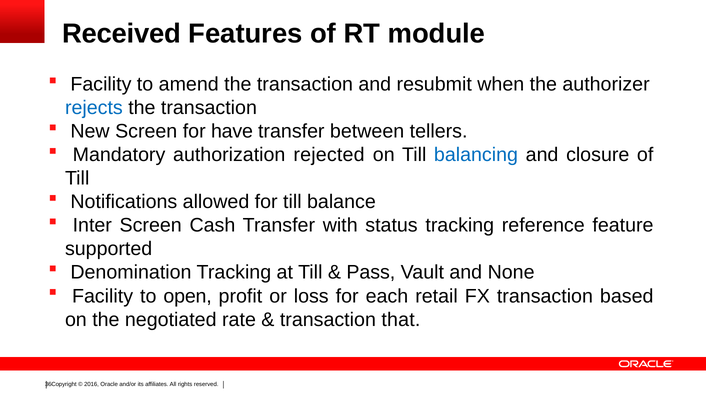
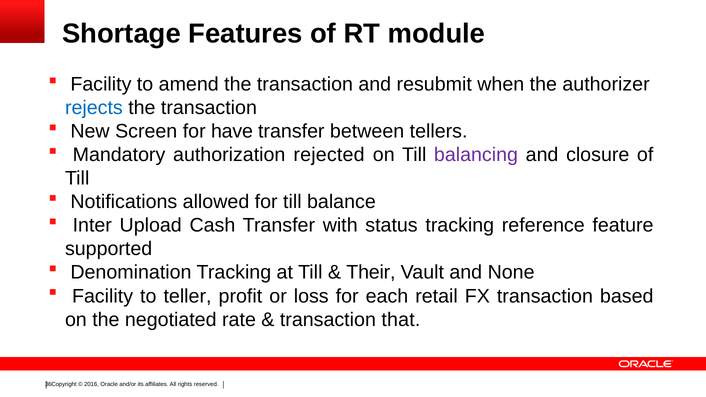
Received: Received -> Shortage (121, 34)
balancing colour: blue -> purple (476, 155)
Inter Screen: Screen -> Upload (151, 226)
Pass: Pass -> Their (371, 273)
open: open -> teller (188, 296)
